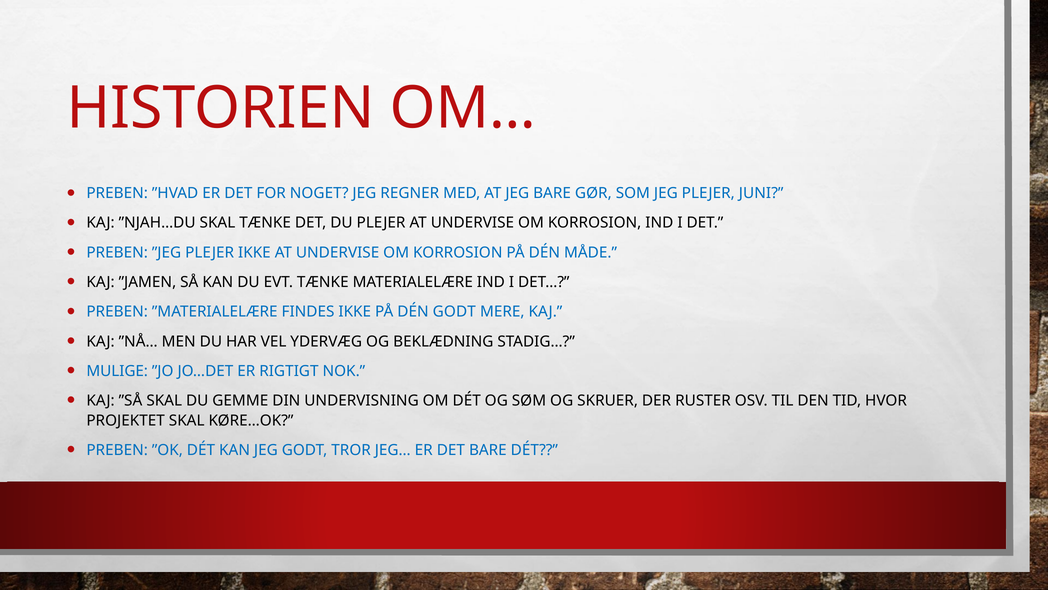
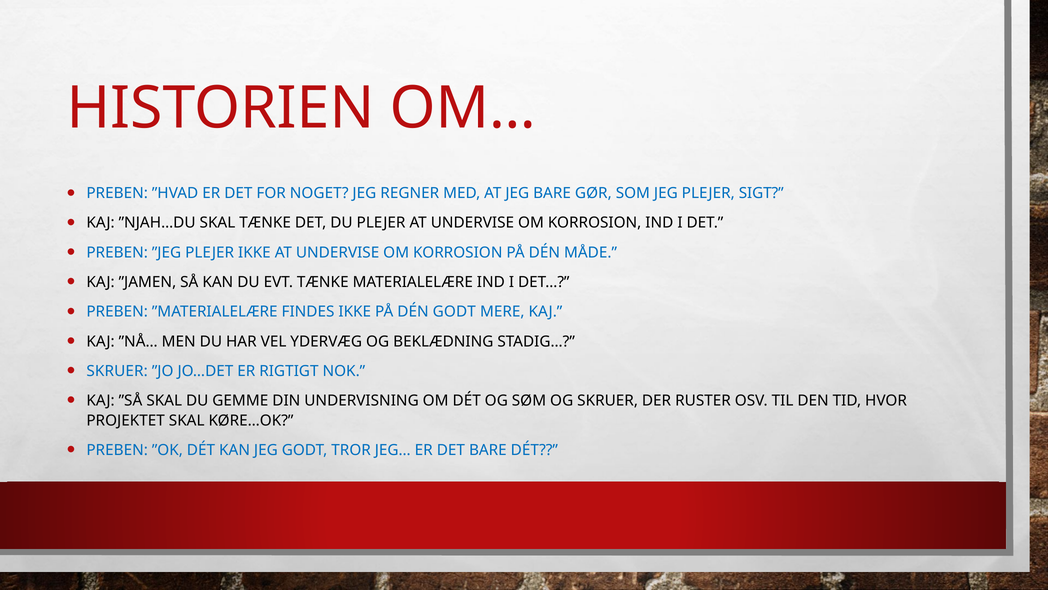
JUNI: JUNI -> SIGT (761, 193)
MULIGE: MULIGE -> SKRUER (117, 371)
